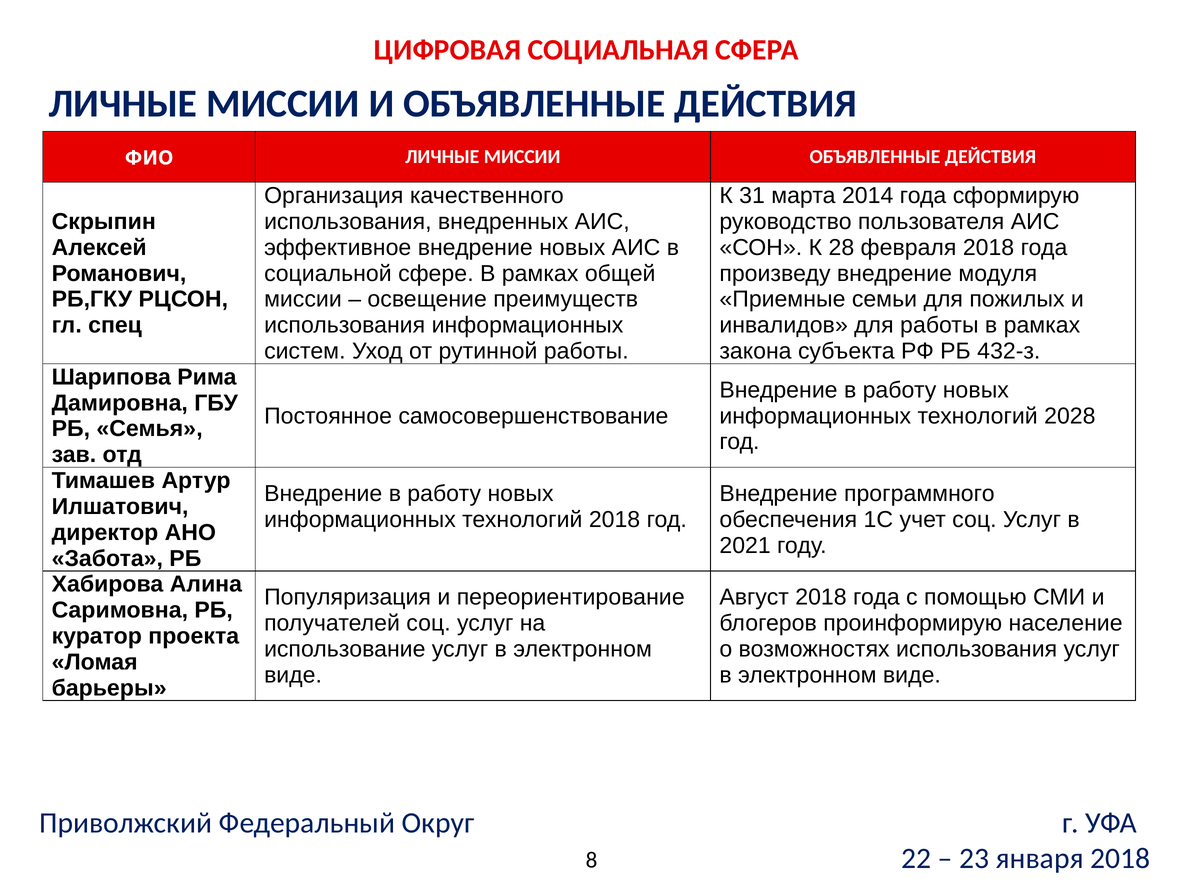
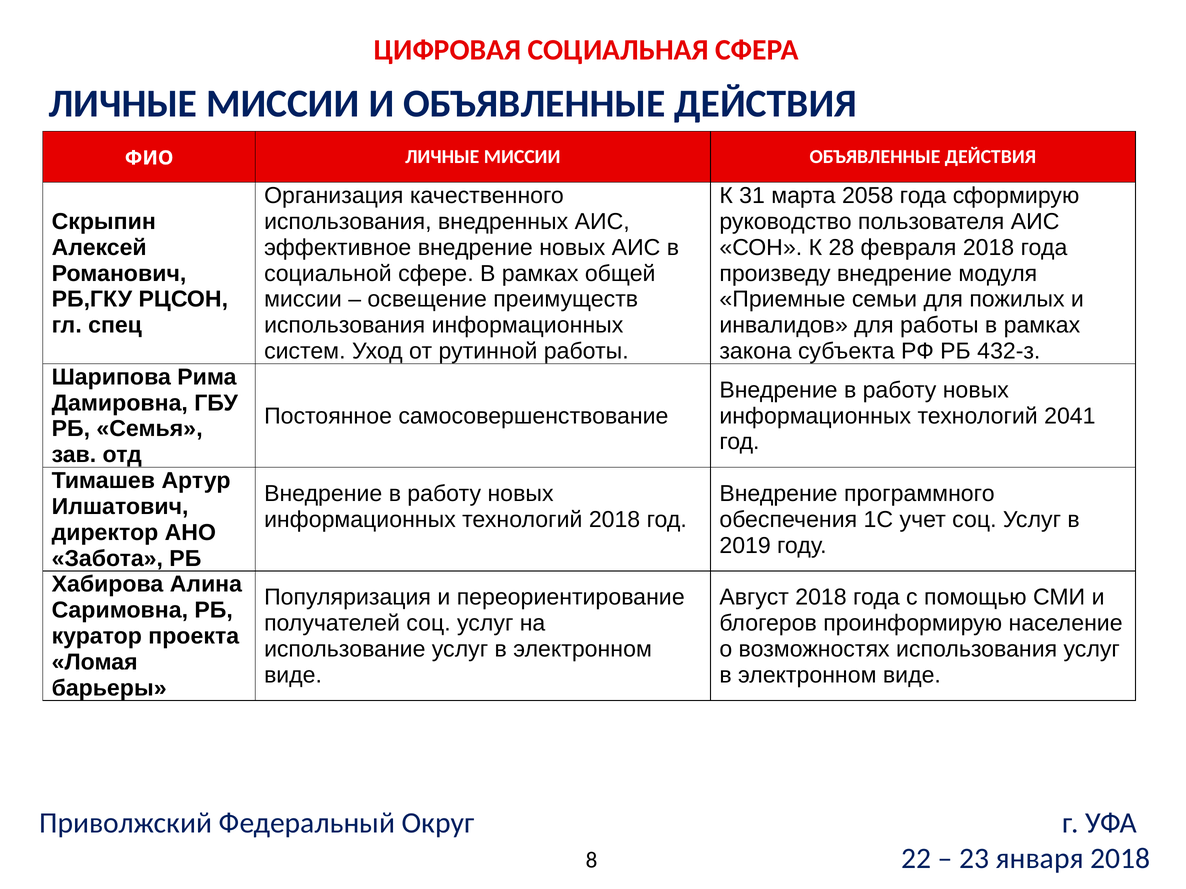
2014: 2014 -> 2058 (868, 196)
2028: 2028 -> 2041 (1070, 416)
2021: 2021 -> 2019 (745, 546)
